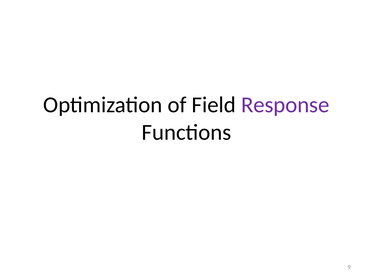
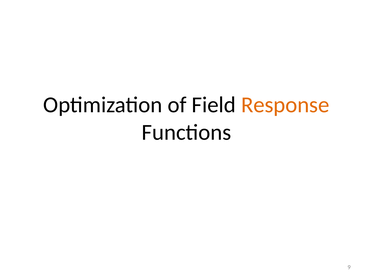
Response colour: purple -> orange (285, 105)
